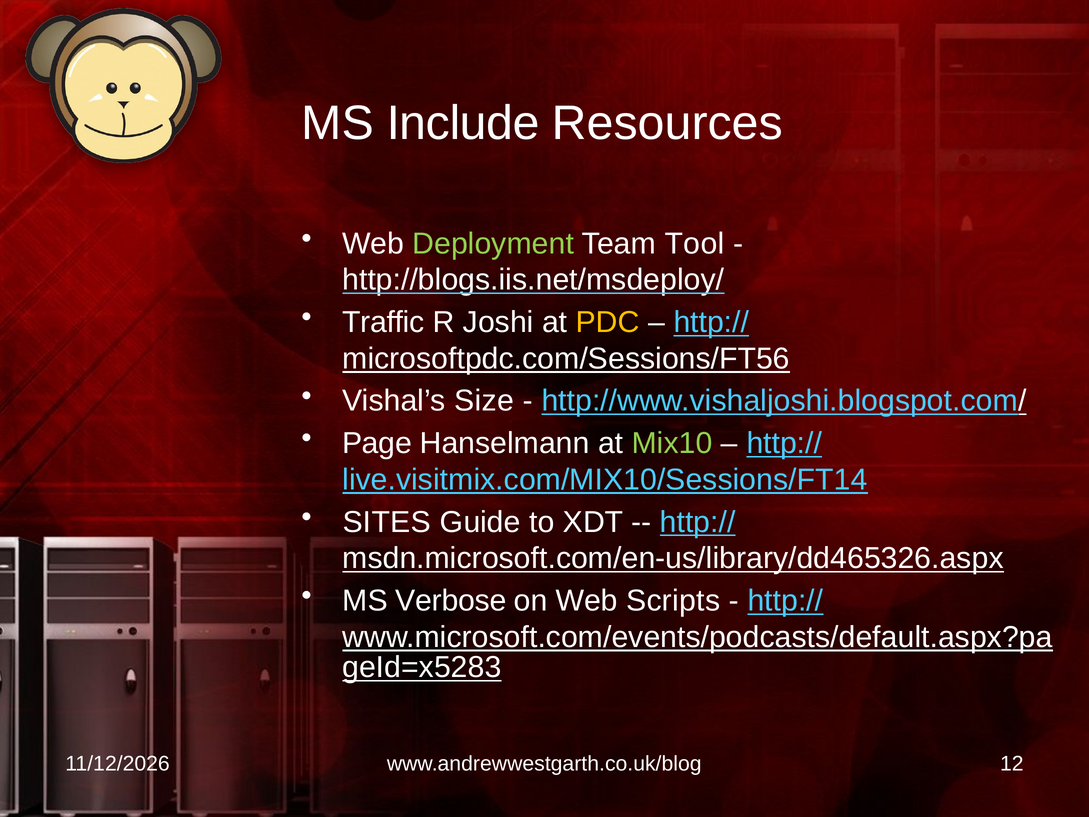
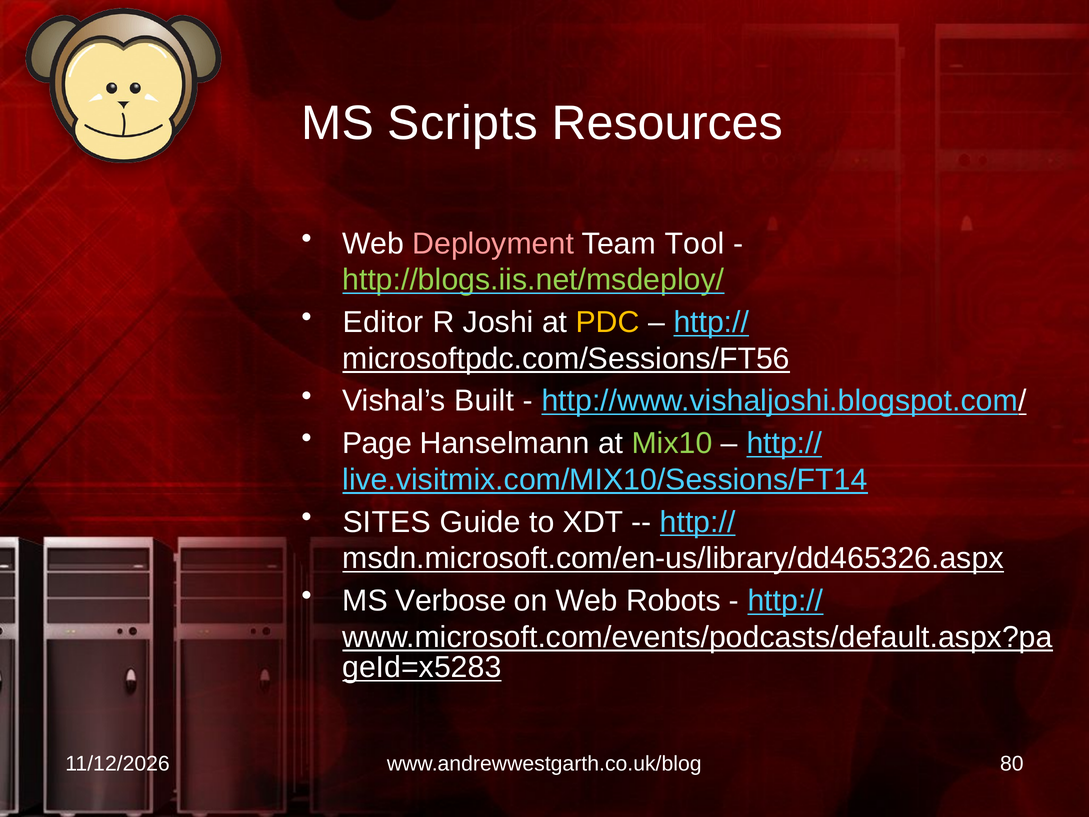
Include: Include -> Scripts (463, 123)
Deployment colour: light green -> pink (493, 244)
http://blogs.iis.net/msdeploy/ colour: white -> light green (533, 280)
Traffic: Traffic -> Editor (383, 322)
Size: Size -> Built (484, 401)
Scripts: Scripts -> Robots (673, 601)
12: 12 -> 80 (1012, 763)
